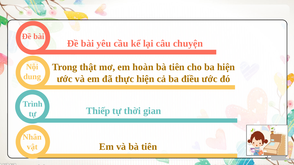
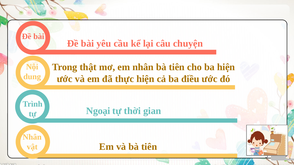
em hoàn: hoàn -> nhân (143, 67)
Thiếp: Thiếp -> Ngoại (98, 111)
